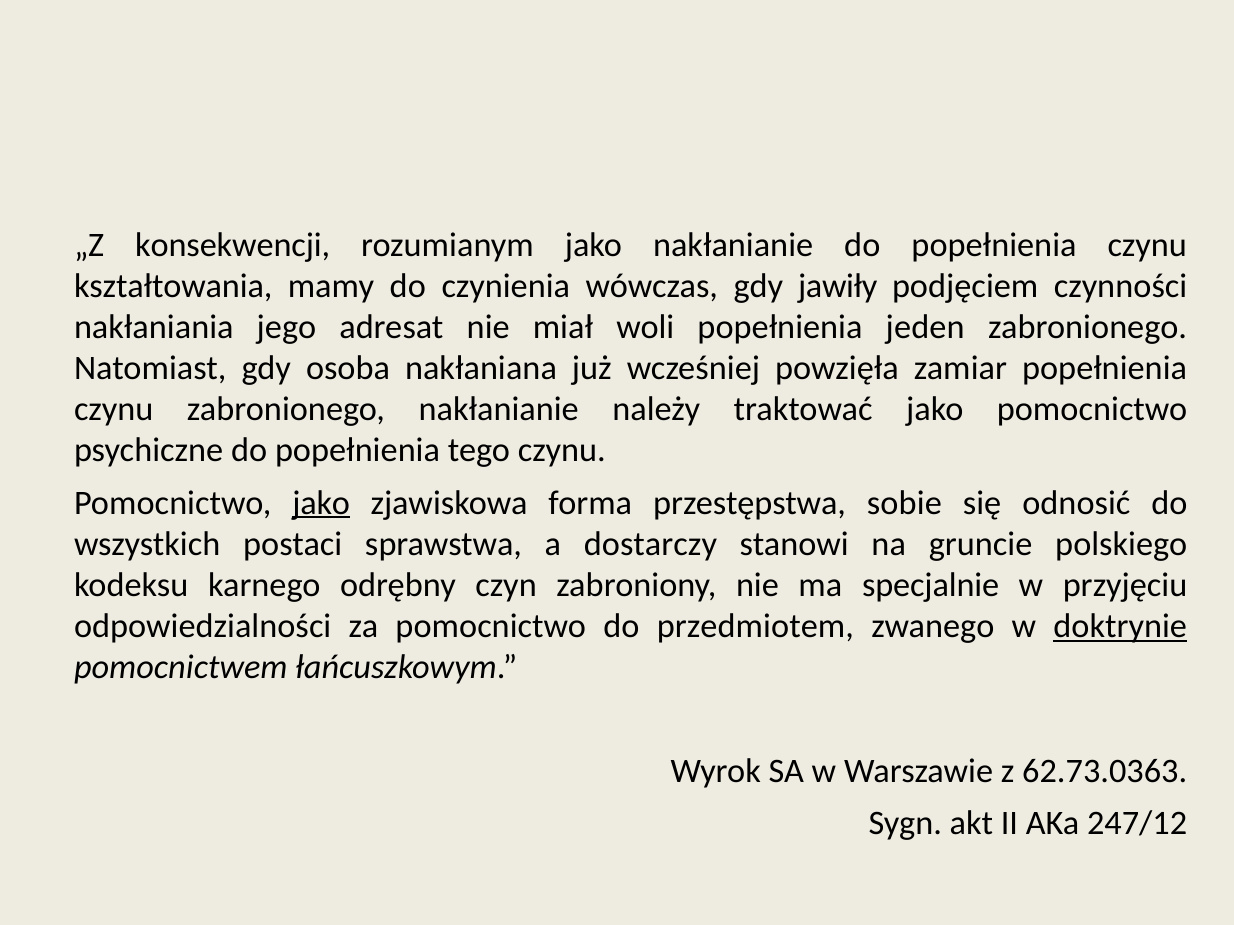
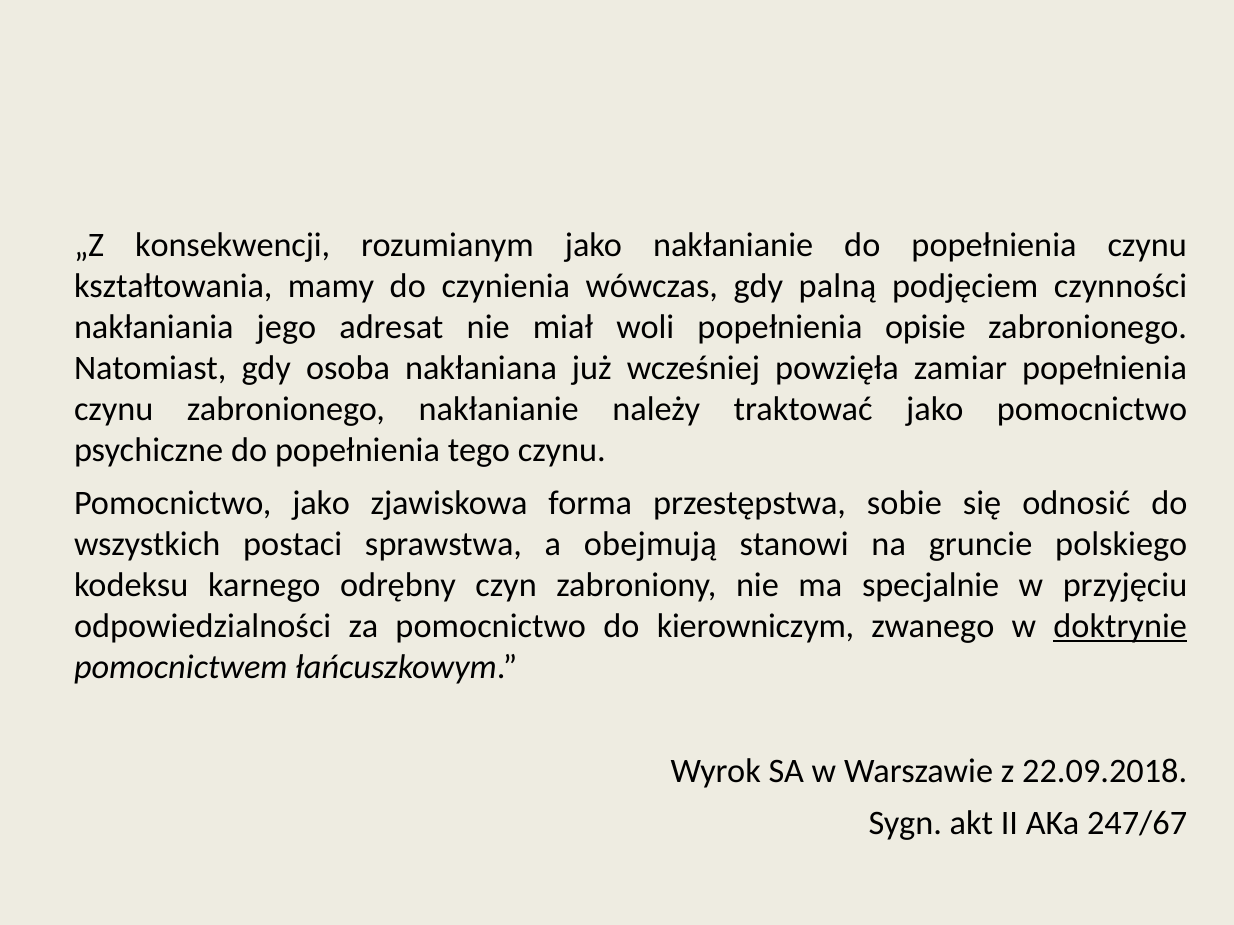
jawiły: jawiły -> palną (837, 286)
jeden: jeden -> opisie (925, 327)
jako underline: present -> none (321, 503)
dostarczy: dostarczy -> obejmują (650, 544)
przedmiotem: przedmiotem -> kierowniczym (755, 626)
62.73.0363: 62.73.0363 -> 22.09.2018 (1105, 772)
247/12: 247/12 -> 247/67 (1137, 824)
